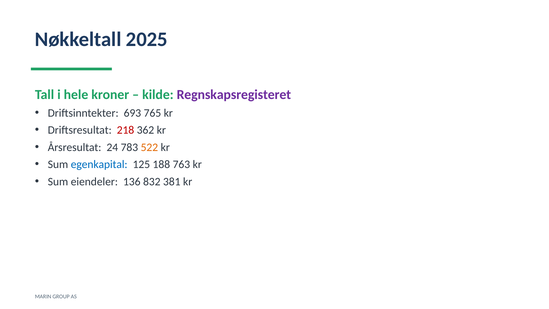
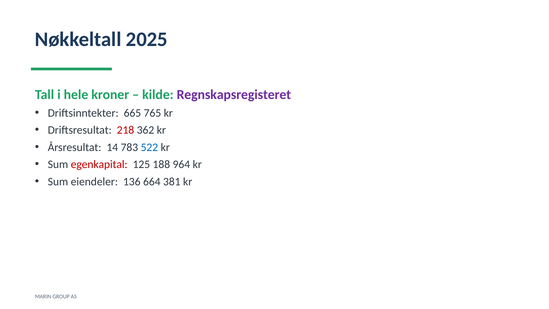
693: 693 -> 665 (132, 113)
24: 24 -> 14 (112, 147)
522 colour: orange -> blue (149, 147)
egenkapital colour: blue -> red (99, 164)
763: 763 -> 964 (181, 164)
832: 832 -> 664 (152, 182)
